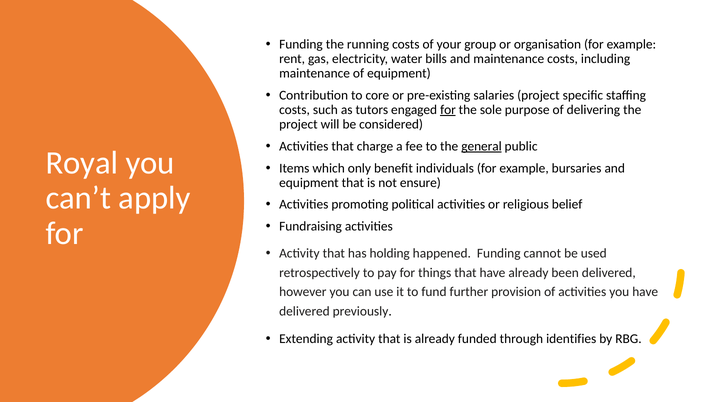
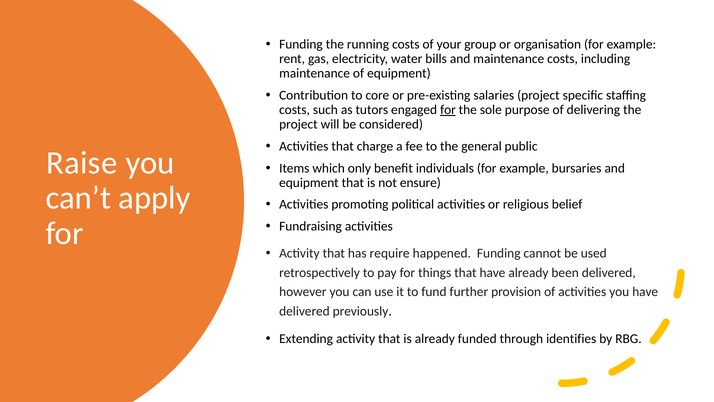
general underline: present -> none (482, 146)
Royal: Royal -> Raise (82, 163)
holding: holding -> require (390, 253)
